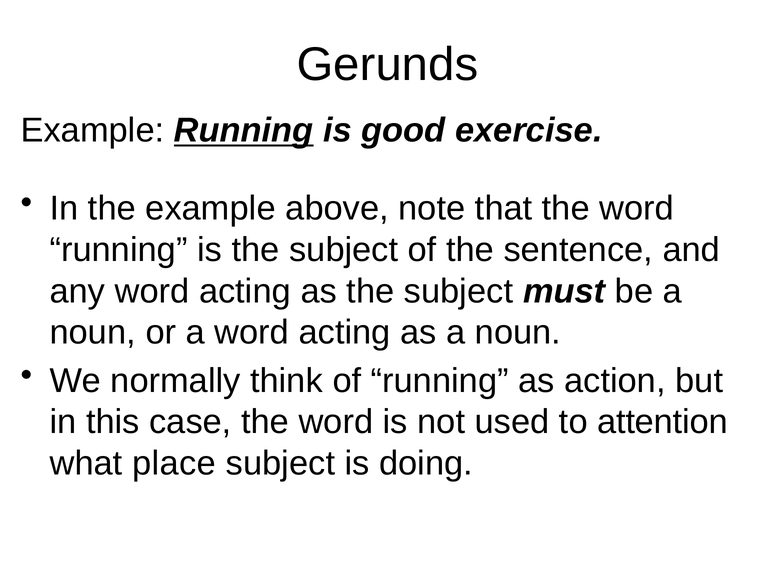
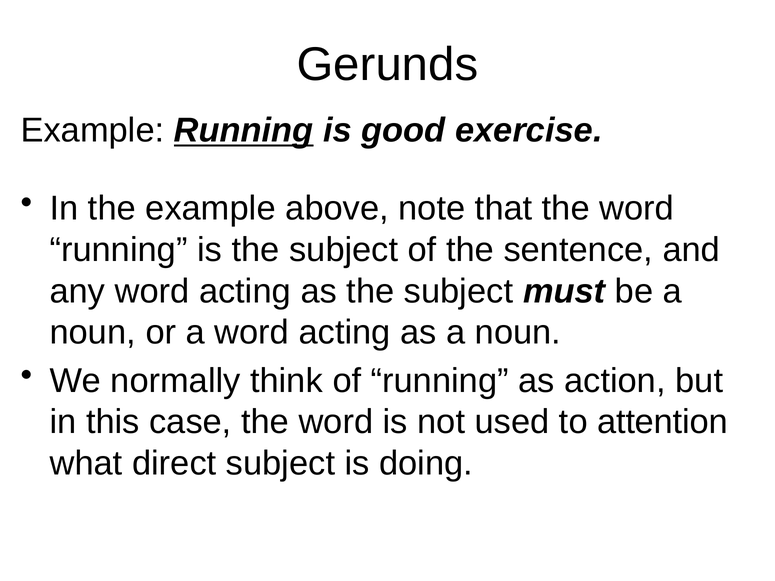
place: place -> direct (174, 464)
